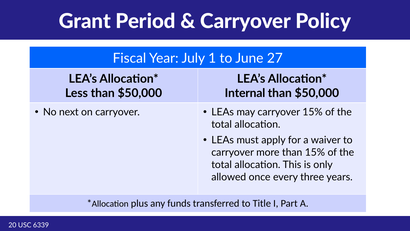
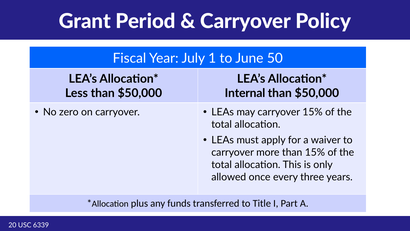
27: 27 -> 50 (275, 58)
next: next -> zero (69, 112)
